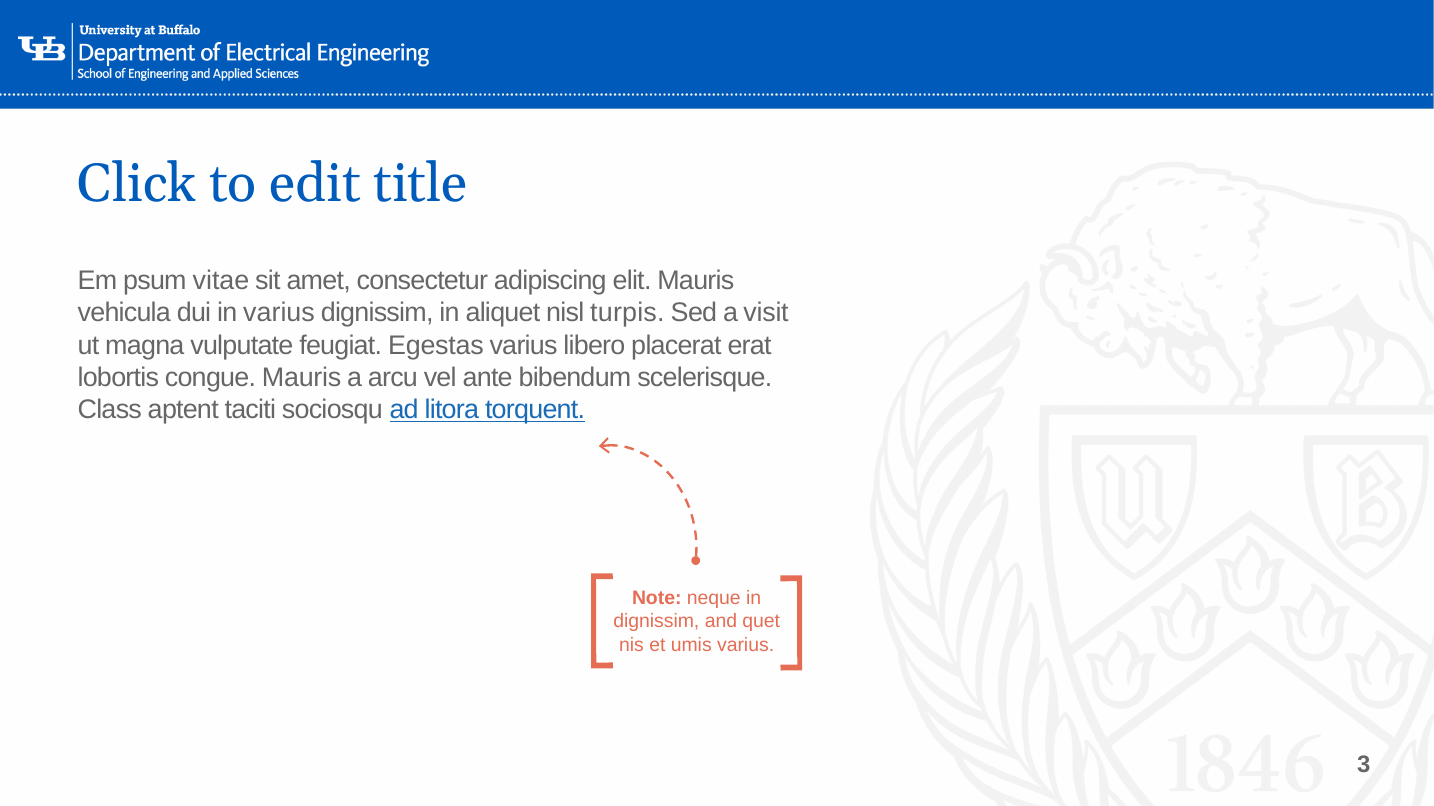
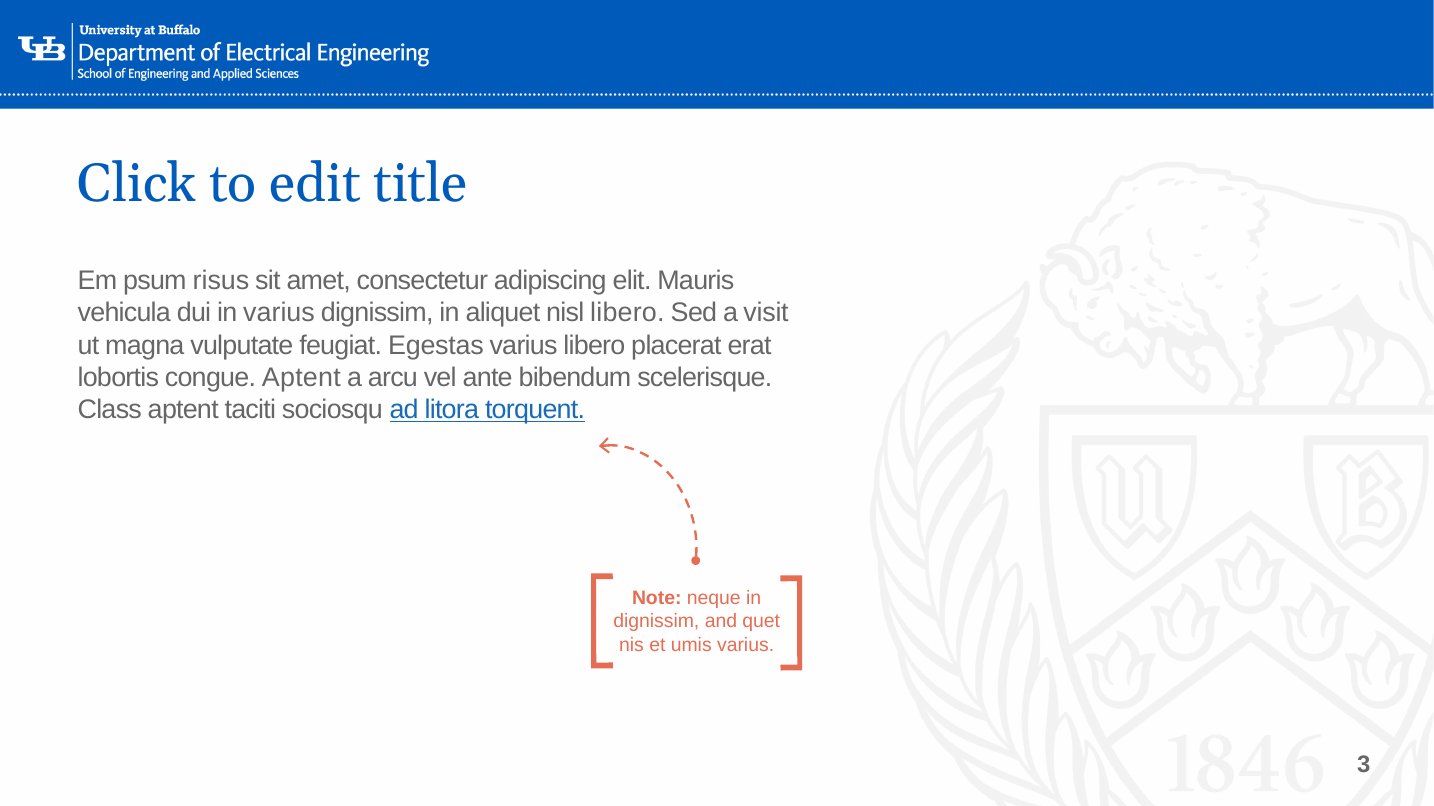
vitae: vitae -> risus (221, 281)
nisl turpis: turpis -> libero (627, 313)
congue Mauris: Mauris -> Aptent (301, 378)
